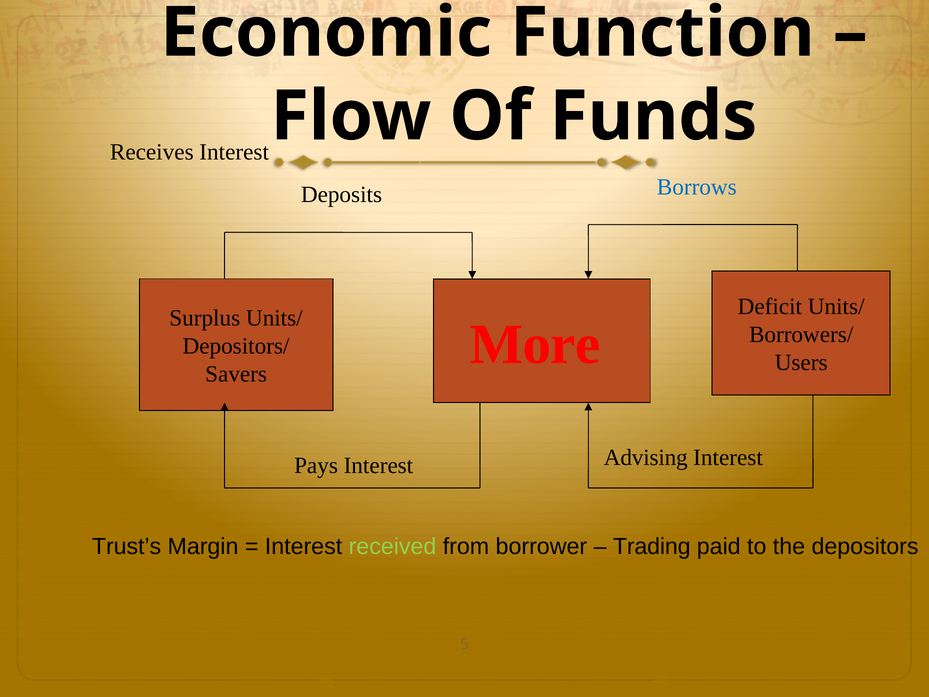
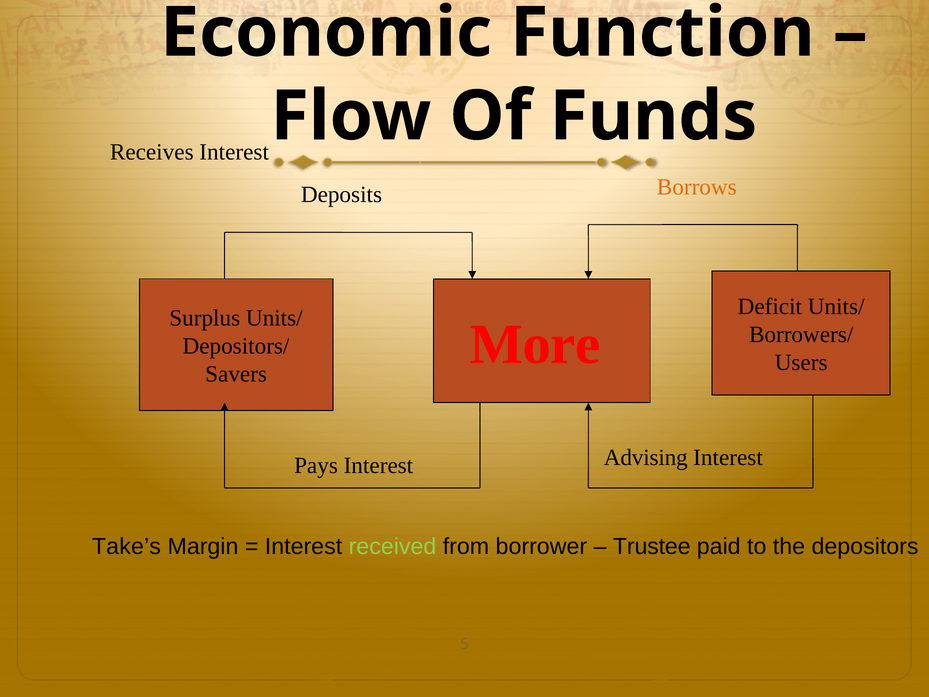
Borrows colour: blue -> orange (697, 187)
Trust’s: Trust’s -> Take’s (126, 547)
Trading: Trading -> Trustee (652, 547)
